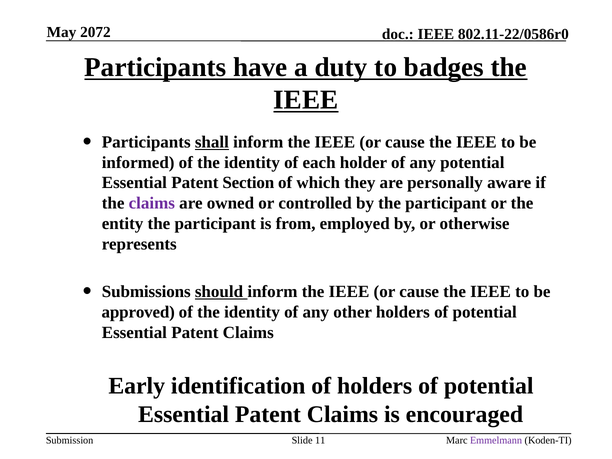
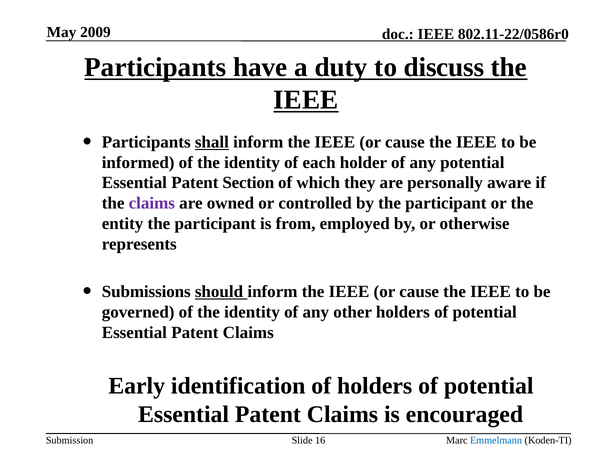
2072: 2072 -> 2009 (95, 32)
badges: badges -> discuss (444, 67)
approved: approved -> governed (138, 312)
11: 11 -> 16 (320, 440)
Emmelmann colour: purple -> blue (496, 440)
